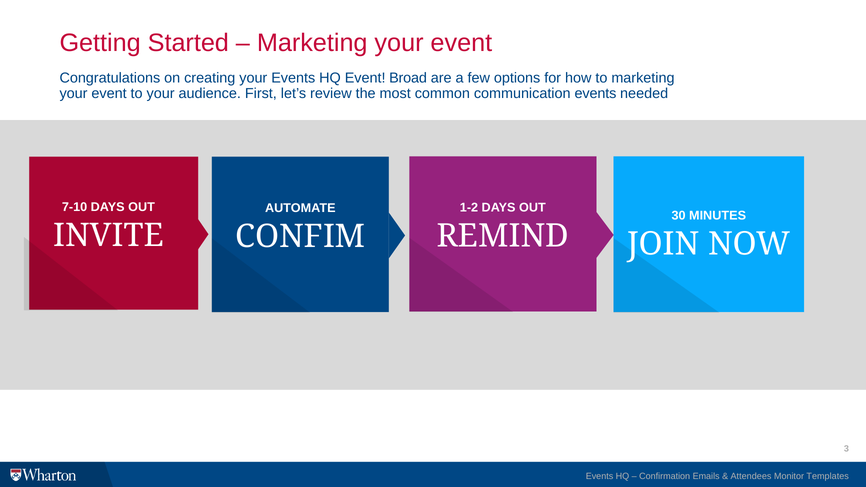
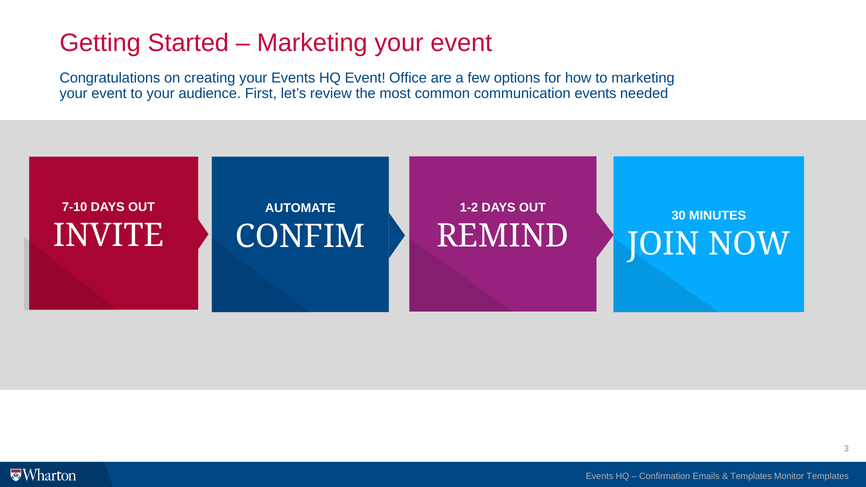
Broad: Broad -> Office (408, 78)
Attendees: Attendees -> Templates (751, 476)
